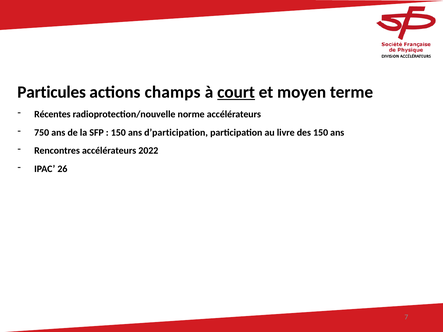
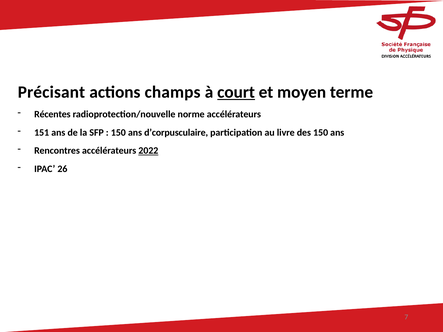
Particules: Particules -> Précisant (51, 92)
750: 750 -> 151 (42, 133)
d’participation: d’participation -> d’corpusculaire (176, 133)
2022 underline: none -> present (148, 151)
